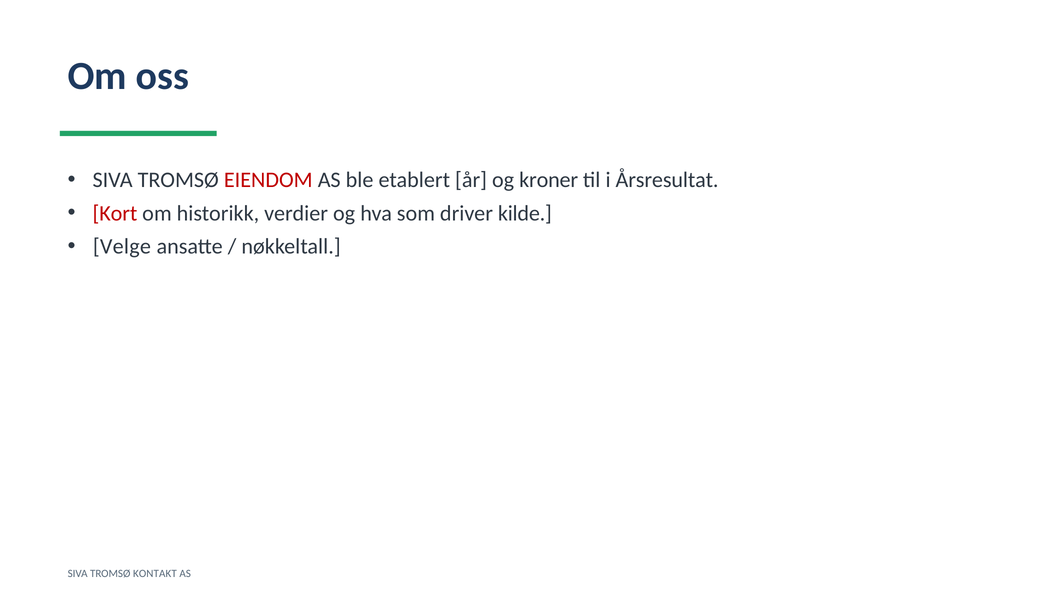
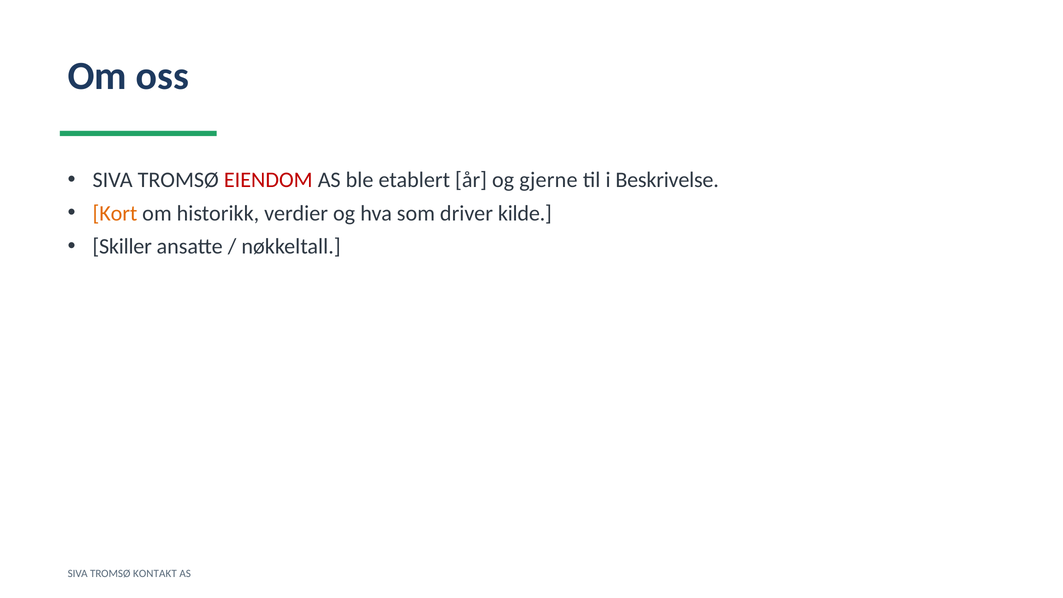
kroner: kroner -> gjerne (548, 180)
Årsresultat: Årsresultat -> Beskrivelse (667, 180)
Kort colour: red -> orange (115, 213)
Velge: Velge -> Skiller (122, 247)
